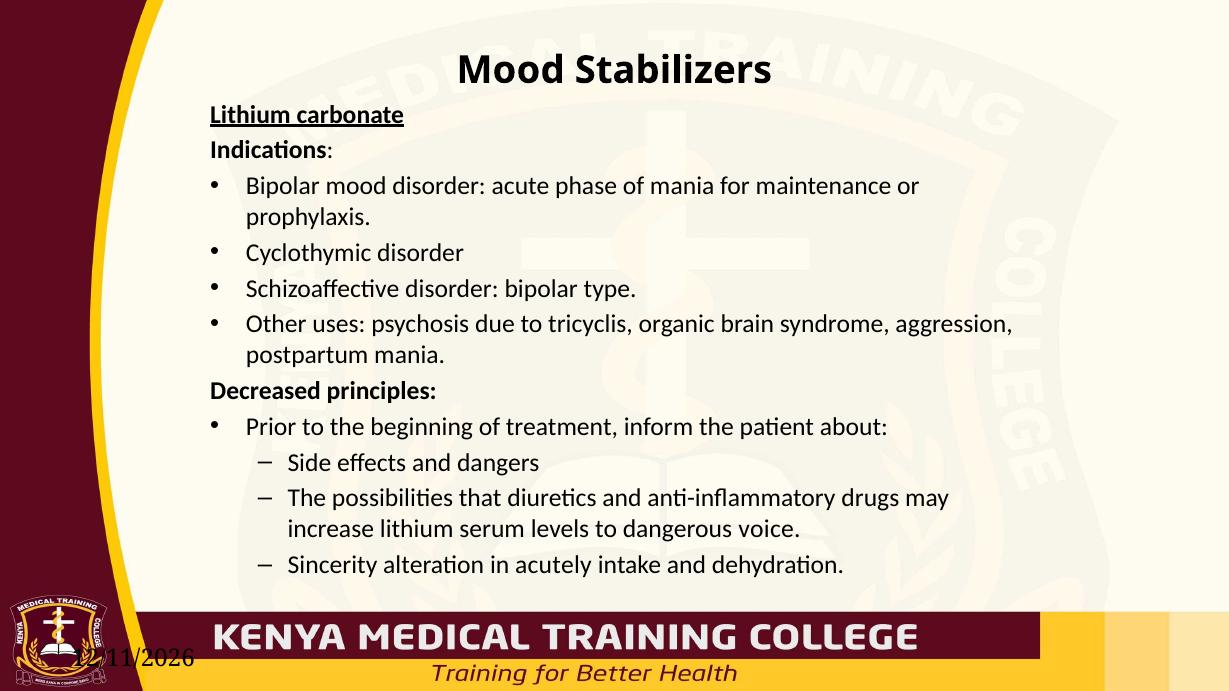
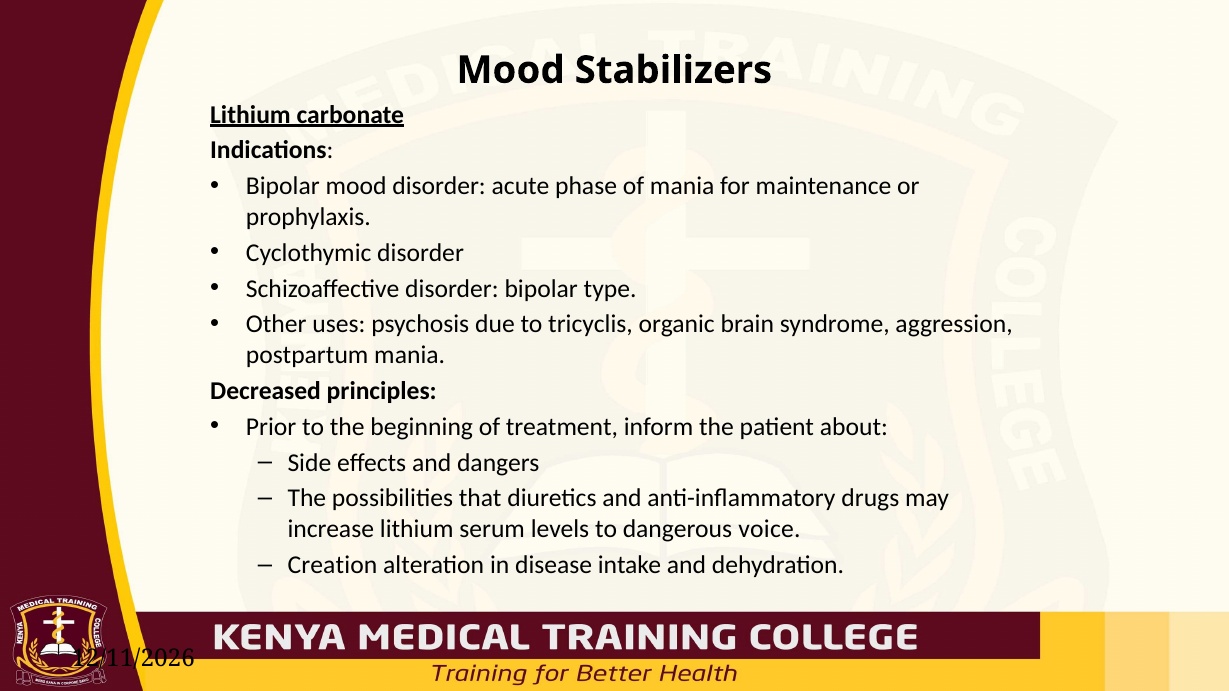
Sincerity: Sincerity -> Creation (332, 565)
acutely: acutely -> disease (554, 565)
